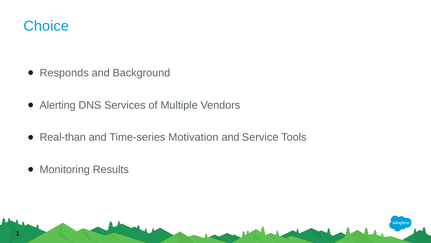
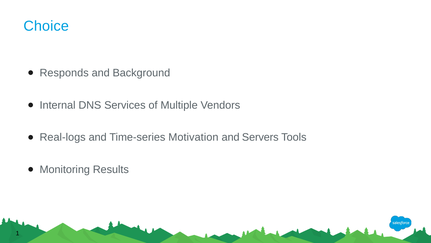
Alerting: Alerting -> Internal (58, 105)
Real-than: Real-than -> Real-logs (63, 137)
Service: Service -> Servers (260, 137)
